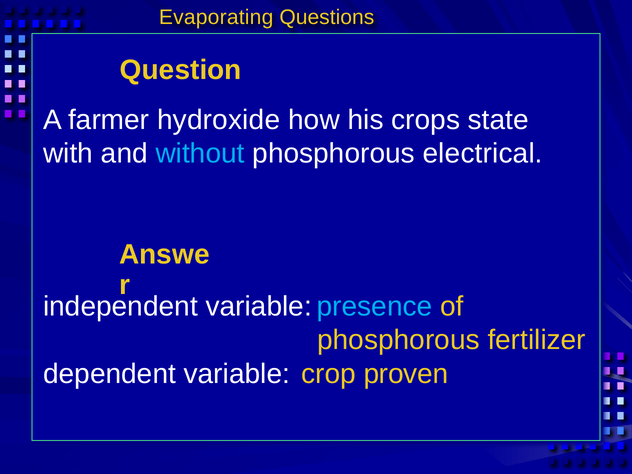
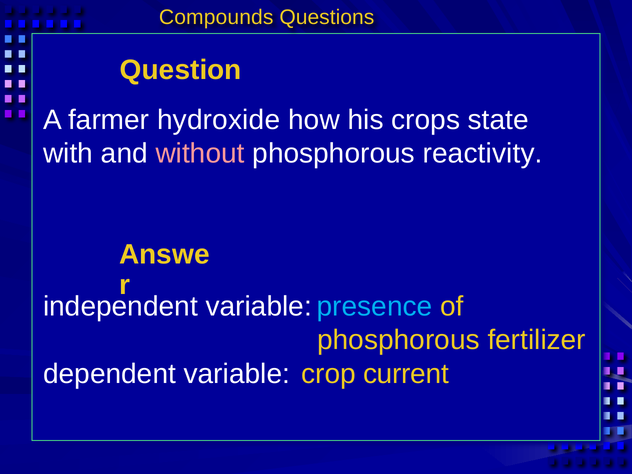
Evaporating: Evaporating -> Compounds (216, 17)
without colour: light blue -> pink (200, 154)
electrical: electrical -> reactivity (483, 154)
proven: proven -> current (406, 374)
